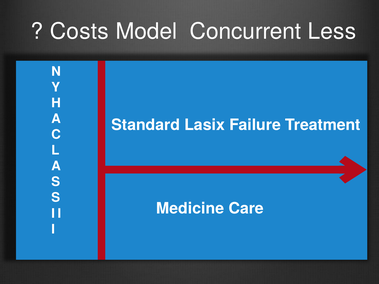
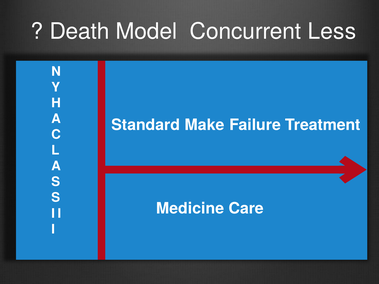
Costs: Costs -> Death (79, 31)
Lasix: Lasix -> Make (205, 125)
